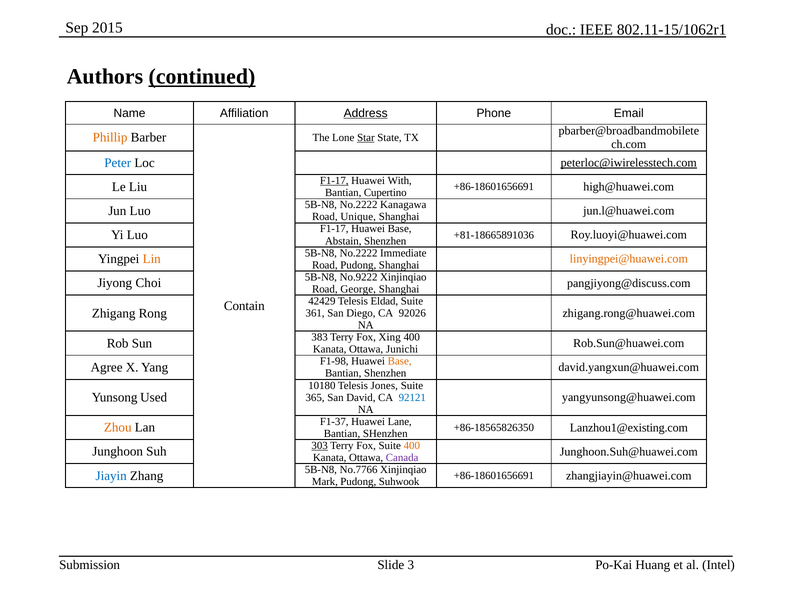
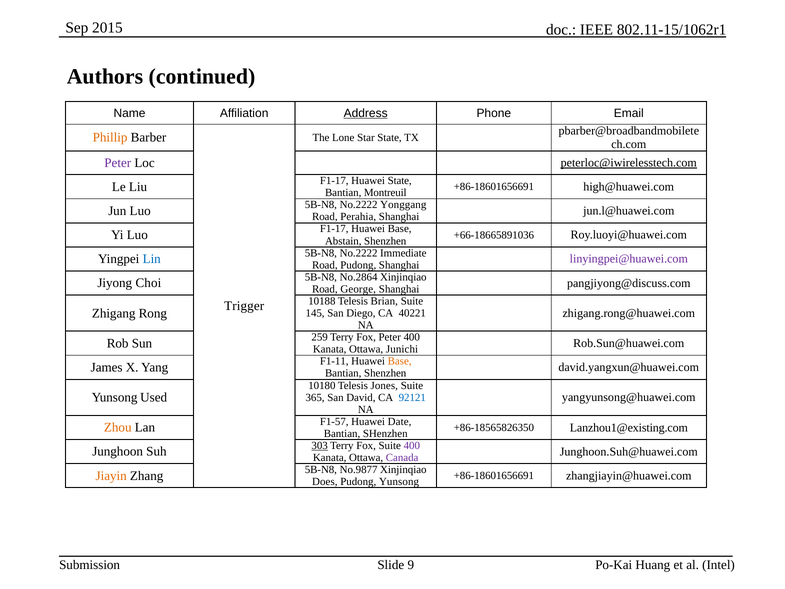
continued underline: present -> none (202, 77)
Star underline: present -> none (366, 138)
Peter colour: blue -> purple (118, 163)
F1-17 underline: present -> none (334, 181)
Huawei With: With -> State (400, 181)
Cupertino: Cupertino -> Montreuil (385, 193)
Kanagawa: Kanagawa -> Yonggang (403, 205)
Unique: Unique -> Perahia (358, 217)
+81-18665891036: +81-18665891036 -> +66-18665891036 (494, 235)
Lin colour: orange -> blue (152, 259)
linyingpei@huawei.com colour: orange -> purple (629, 259)
No.9222: No.9222 -> No.2864 (359, 277)
42429: 42429 -> 10188 (322, 301)
Eldad: Eldad -> Brian (384, 301)
Contain: Contain -> Trigger (244, 306)
361: 361 -> 145 (315, 313)
92026: 92026 -> 40221 (412, 313)
383: 383 -> 259 (320, 337)
Fox Xing: Xing -> Peter (390, 337)
Agree: Agree -> James (107, 367)
F1-98: F1-98 -> F1-11 (334, 361)
F1-37: F1-37 -> F1-57 (334, 421)
Lane: Lane -> Date (400, 421)
400 colour: orange -> purple (412, 445)
Jiayin colour: blue -> orange (111, 476)
No.7766: No.7766 -> No.9877 (359, 470)
Mark: Mark -> Does (325, 482)
Pudong Suhwook: Suhwook -> Yunsong (399, 482)
3: 3 -> 9 (411, 565)
